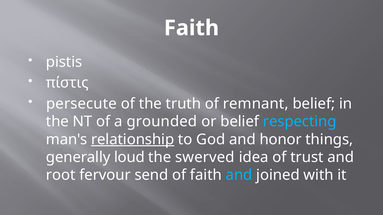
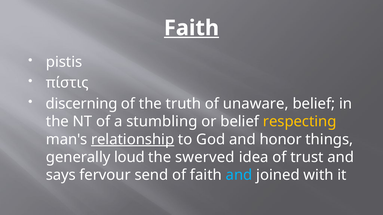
Faith underline: none -> present (191, 28)
persecute: persecute -> discerning (82, 104)
remnant: remnant -> unaware (256, 104)
grounded: grounded -> stumbling (162, 122)
respecting colour: light blue -> yellow (300, 122)
root: root -> says (61, 175)
